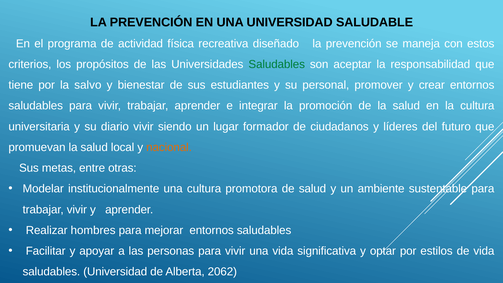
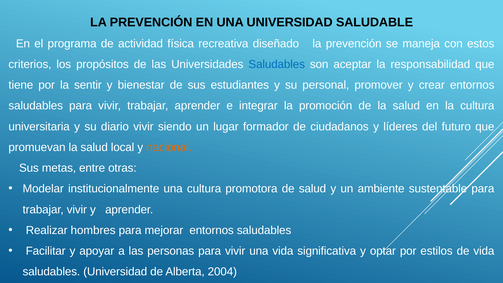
Saludables colour: green -> blue (277, 64)
salvo: salvo -> sentir (88, 85)
2062: 2062 -> 2004 (222, 272)
